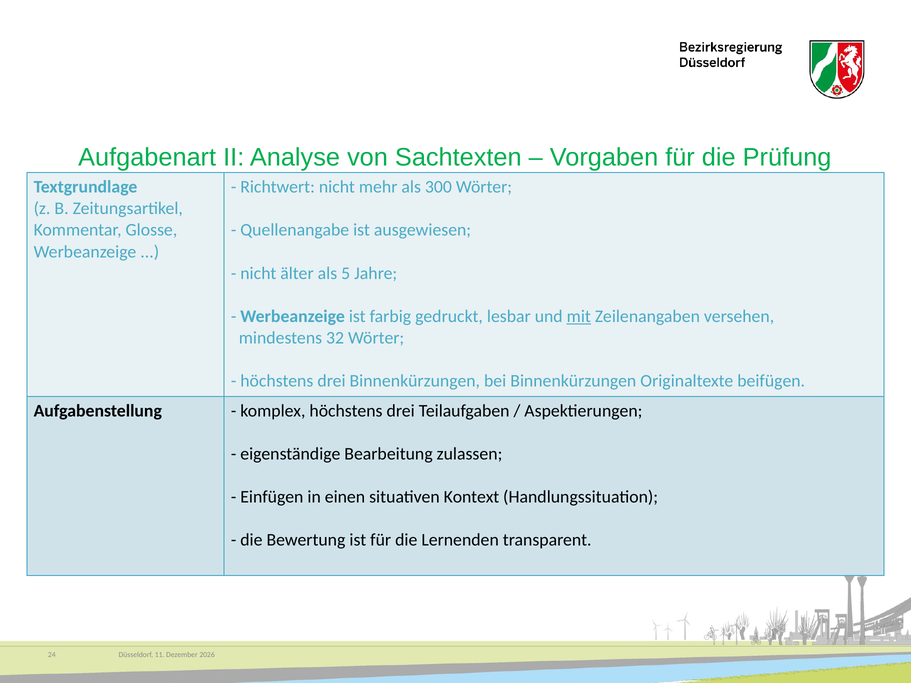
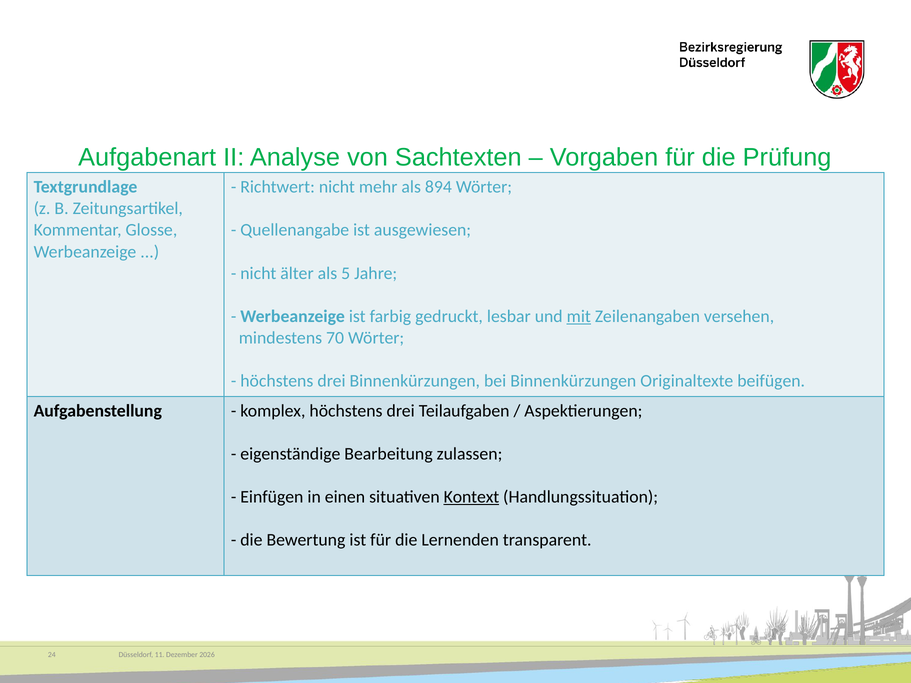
300: 300 -> 894 (438, 187)
32: 32 -> 70 (335, 338)
Kontext underline: none -> present (471, 497)
